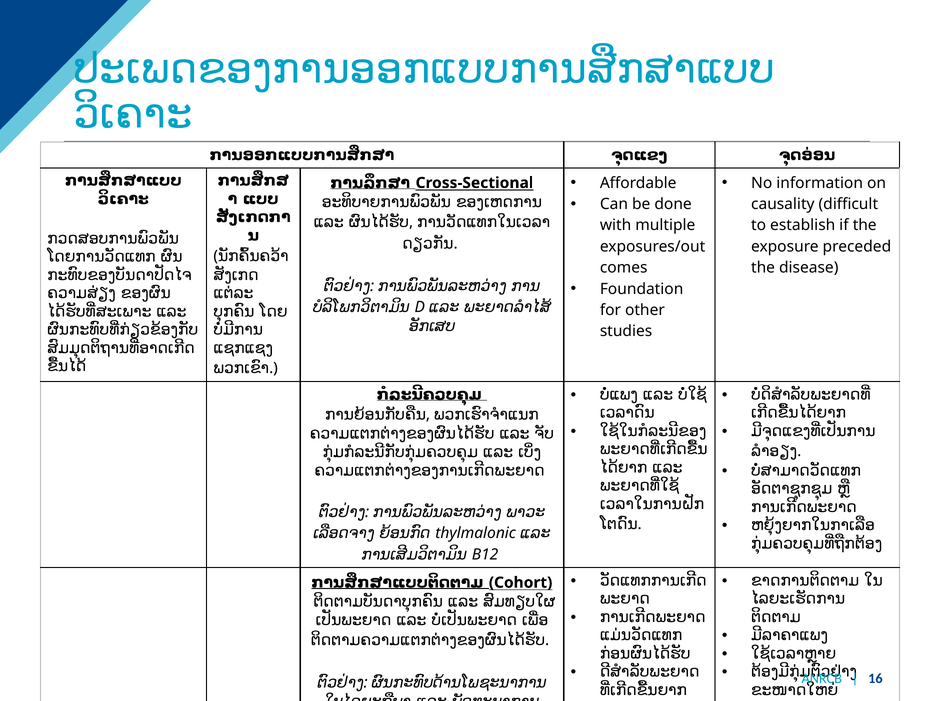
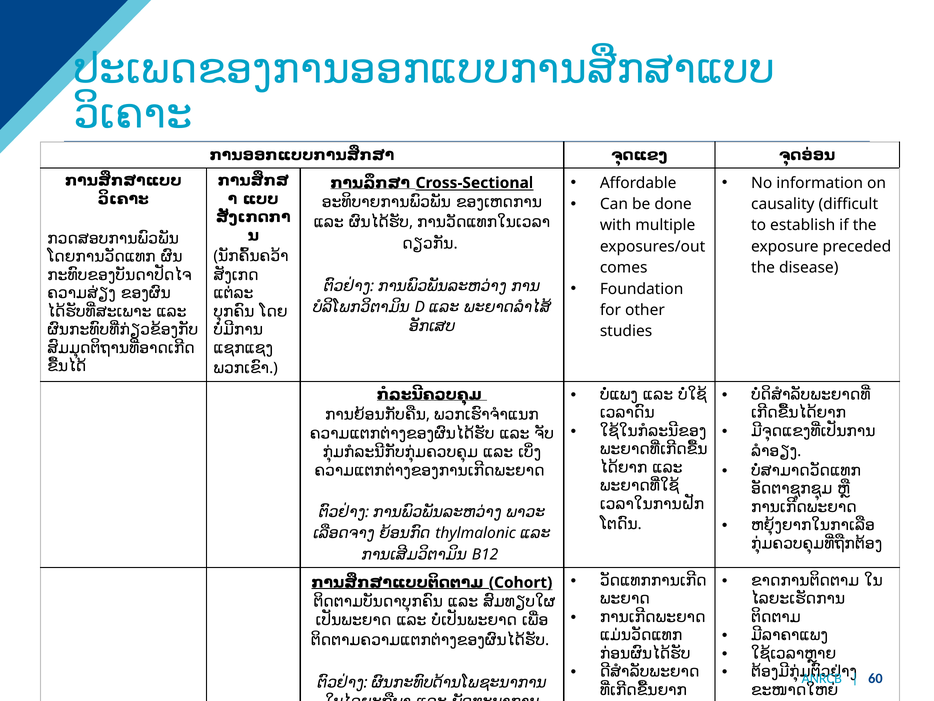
16: 16 -> 60 (875, 678)
